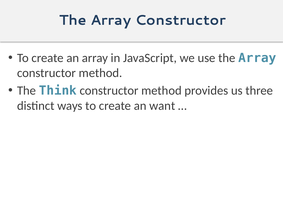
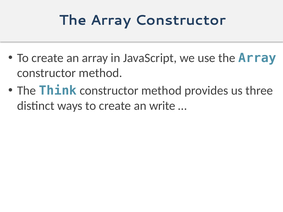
want: want -> write (162, 106)
